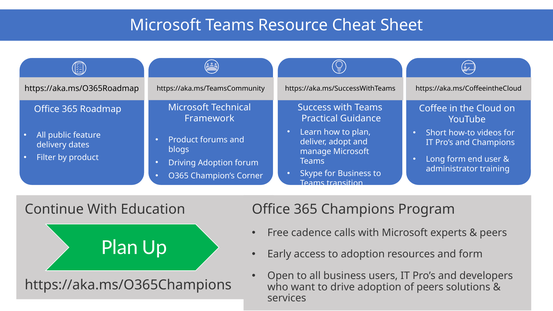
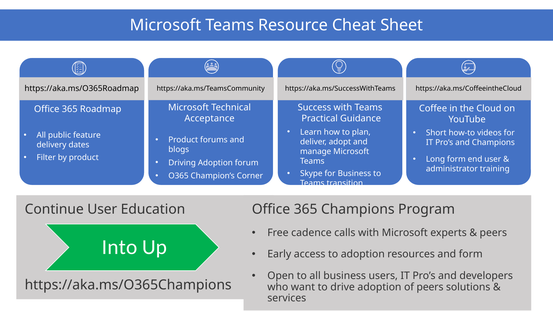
Framework: Framework -> Acceptance (209, 119)
Continue With: With -> User (102, 209)
Plan: Plan -> Into (120, 247)
